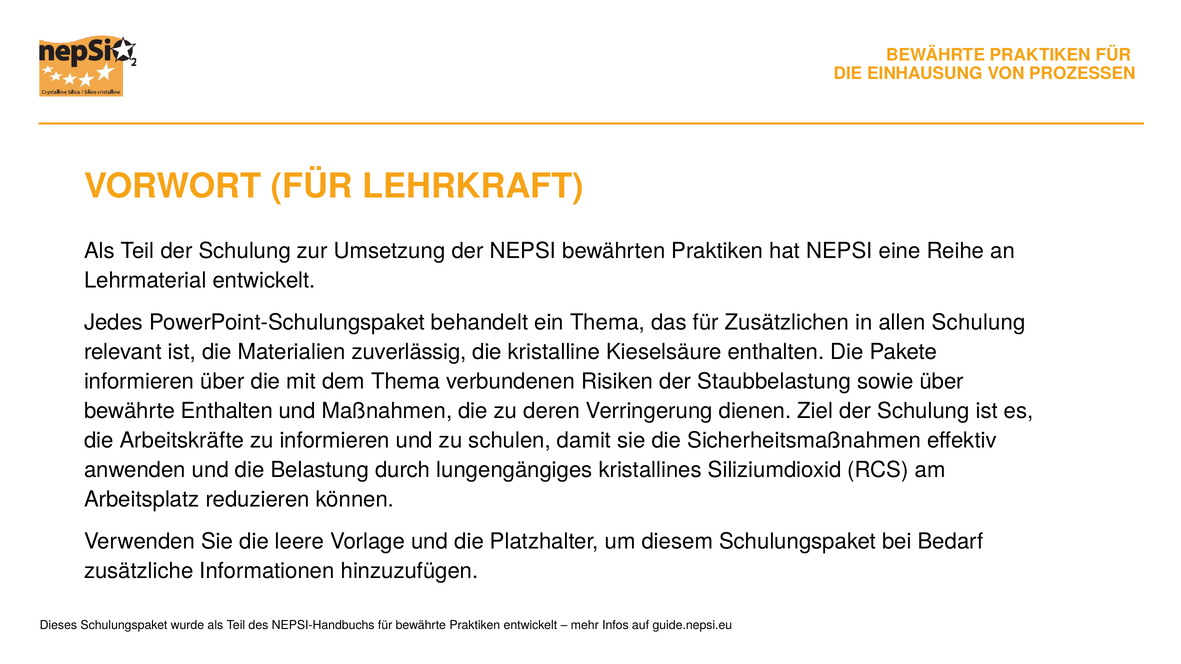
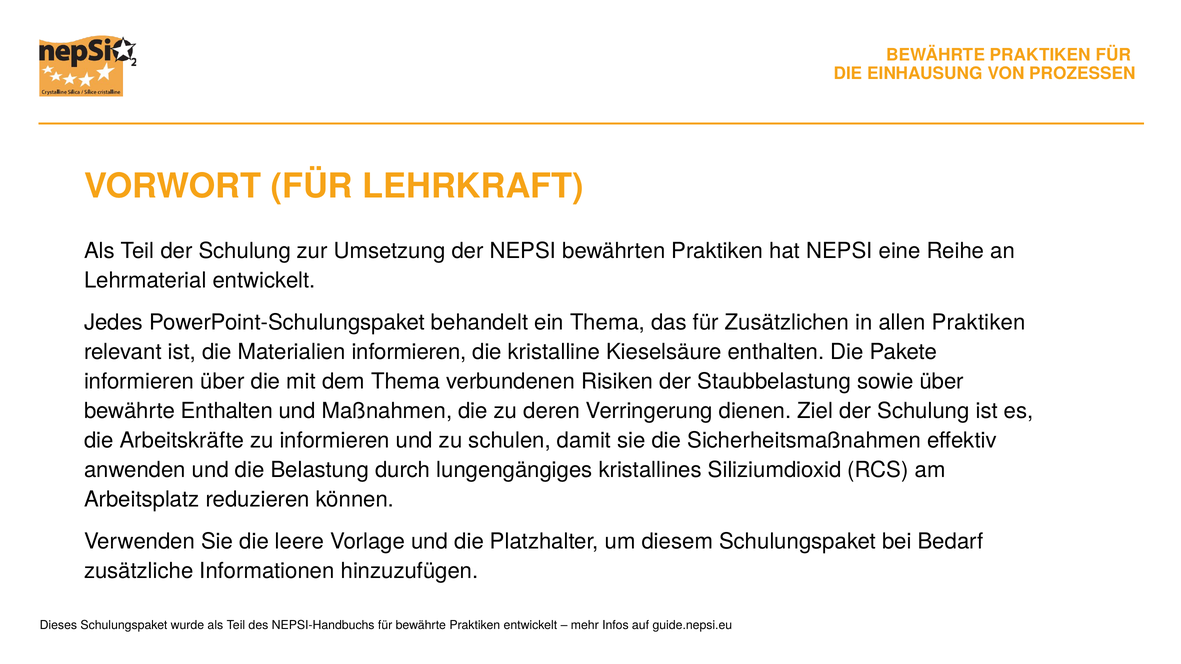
allen Schulung: Schulung -> Praktiken (979, 322)
Materialien zuverlässig: zuverlässig -> informieren (409, 352)
